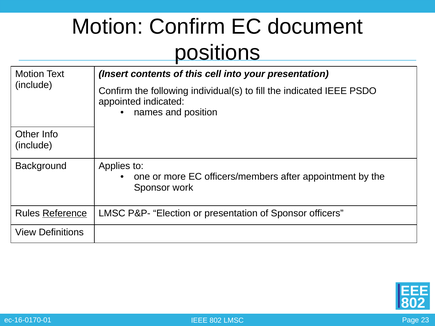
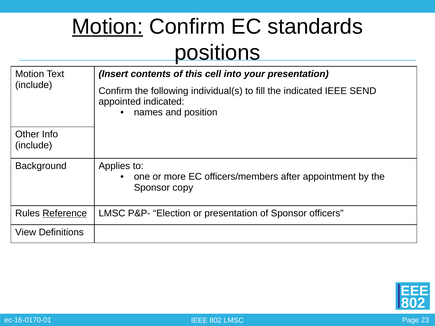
Motion underline: none -> present (107, 27)
document: document -> standards (315, 27)
PSDO: PSDO -> SEND (363, 91)
work: work -> copy (183, 188)
